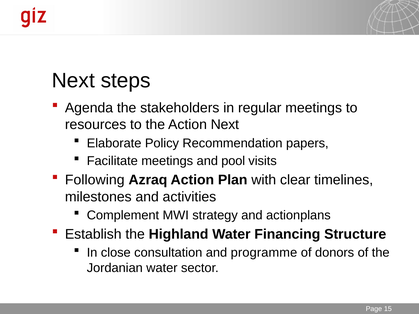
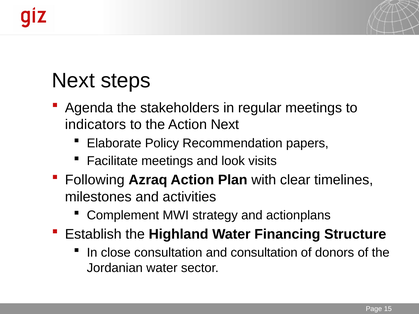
resources: resources -> indicators (96, 125)
pool: pool -> look (233, 161)
and programme: programme -> consultation (264, 253)
